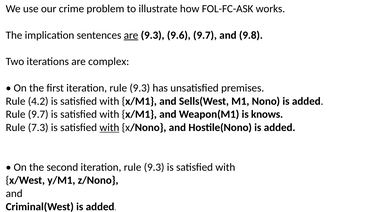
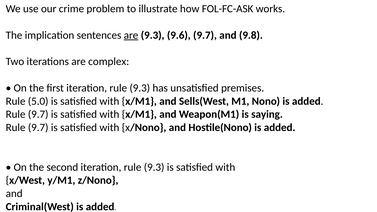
4.2: 4.2 -> 5.0 (38, 101)
knows: knows -> saying (267, 114)
7.3: 7.3 -> 9.7 (38, 128)
with underline: present -> none (109, 128)
